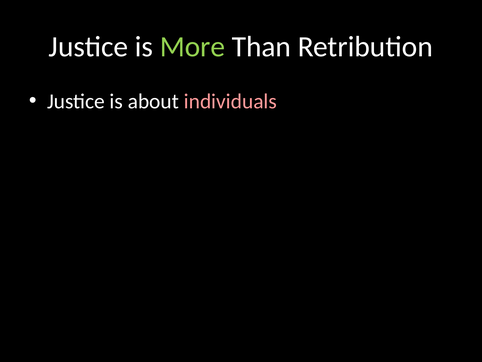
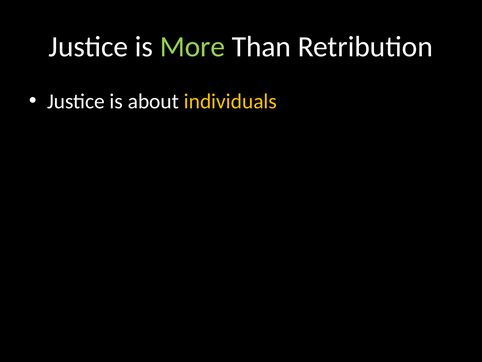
individuals colour: pink -> yellow (230, 101)
